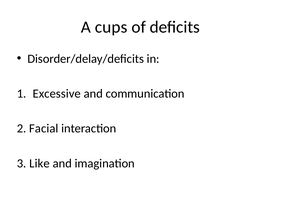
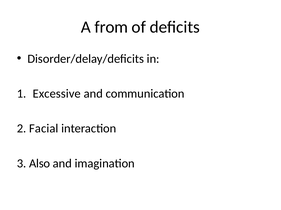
cups: cups -> from (111, 27)
Like: Like -> Also (40, 164)
